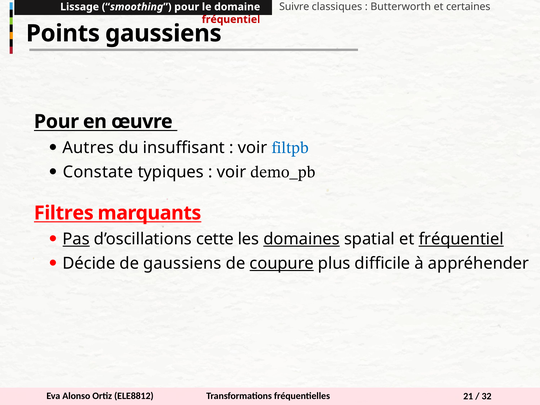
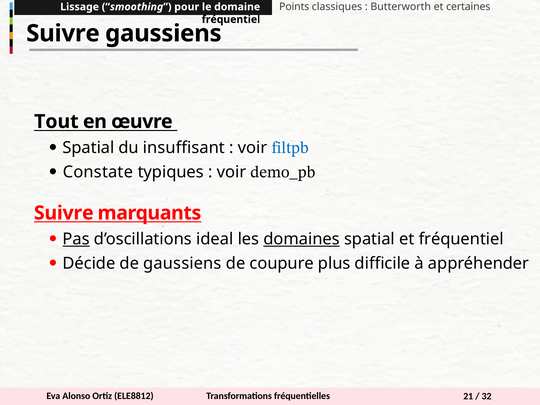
Suivre: Suivre -> Points (294, 7)
fréquentiel colour: red -> black (231, 19)
Points: Points -> Suivre (63, 33)
Pour: Pour -> Tout (56, 122)
Autres: Autres -> Spatial (88, 148)
Filtres: Filtres -> Suivre (64, 213)
cette: cette -> ideal (215, 239)
fréquentiel underline: present -> none (461, 239)
coupure underline: present -> none (282, 263)
